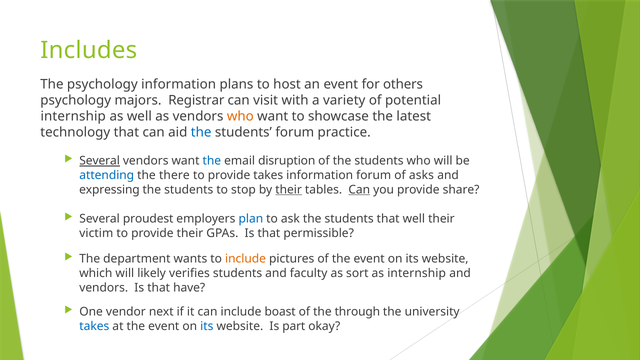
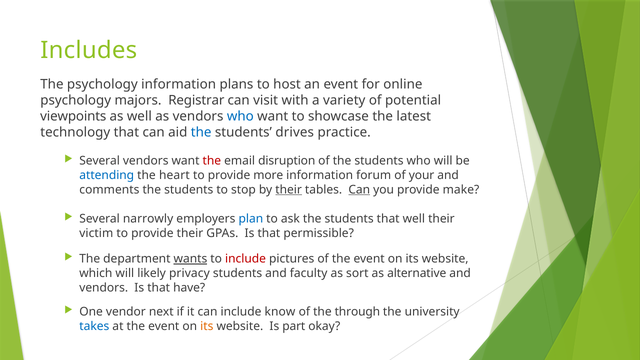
others: others -> online (403, 84)
internship: internship -> viewpoints (73, 116)
who colour: orange -> blue (240, 116)
students forum: forum -> drives (295, 132)
Several underline: present -> none (100, 161)
the colour: blue -> red (212, 161)
there: there -> heart (174, 175)
provide takes: takes -> more (268, 175)
asks: asks -> your (422, 175)
expressing: expressing -> comments (109, 190)
share: share -> make (461, 190)
proudest: proudest -> narrowly (148, 219)
wants underline: none -> present (190, 259)
include colour: orange -> red (246, 259)
verifies: verifies -> privacy (189, 273)
as internship: internship -> alternative (417, 273)
boast: boast -> know (280, 312)
its colour: blue -> orange (207, 326)
